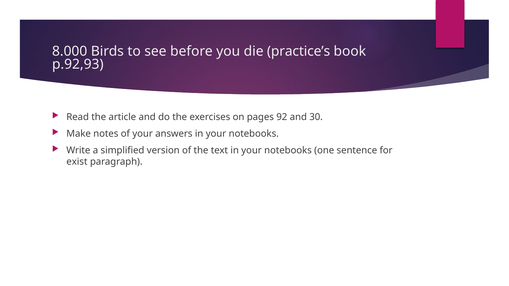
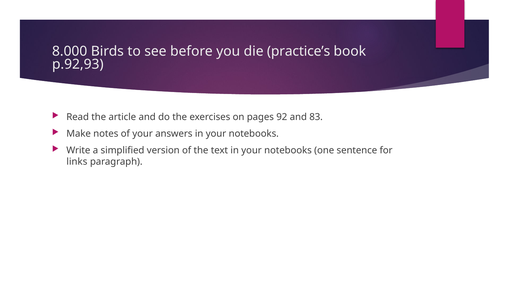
30: 30 -> 83 (316, 117)
exist: exist -> links (77, 162)
